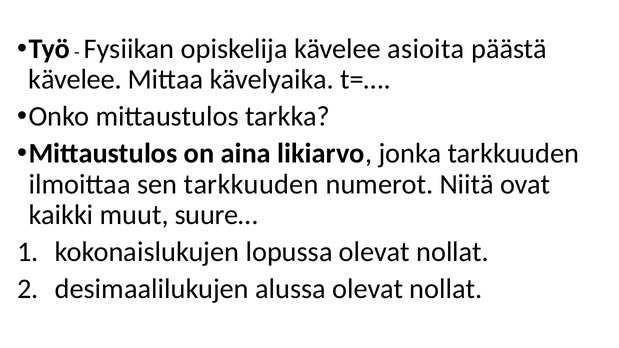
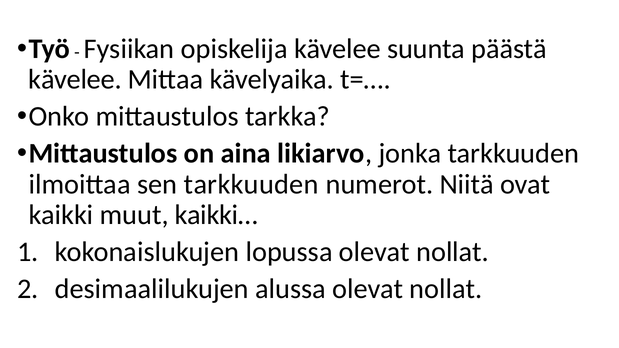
asioita: asioita -> suunta (426, 49)
suure…: suure… -> kaikki… (216, 215)
